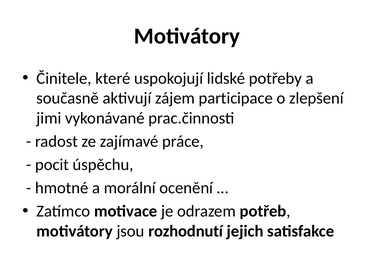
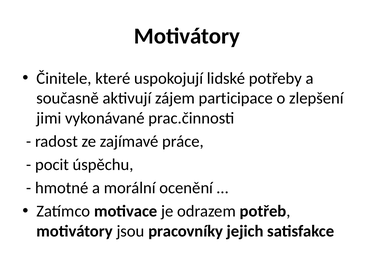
rozhodnutí: rozhodnutí -> pracovníky (186, 232)
